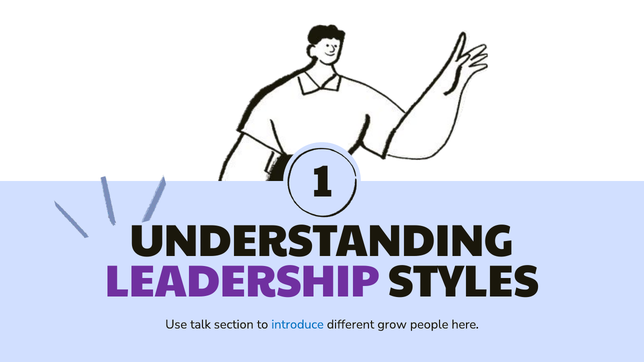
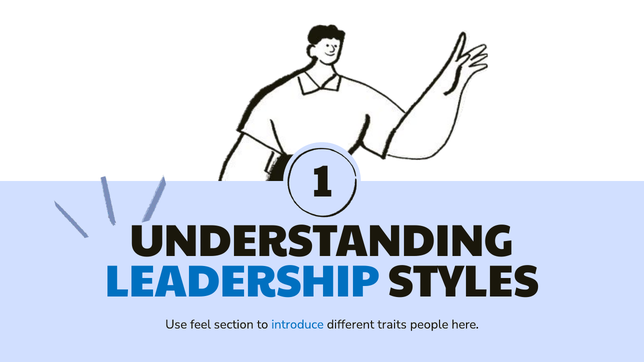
LEADERSHIP colour: purple -> blue (243, 282)
talk: talk -> feel (201, 325)
grow: grow -> traits (392, 325)
